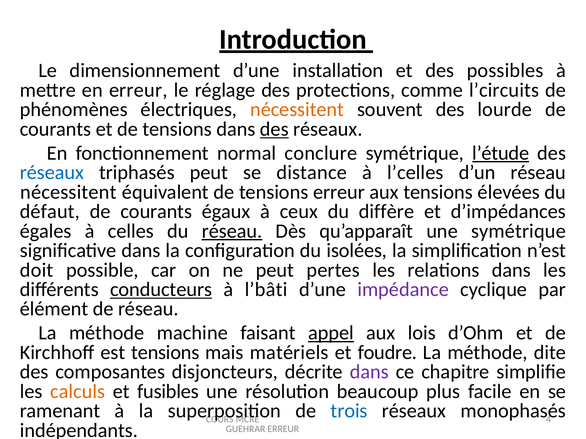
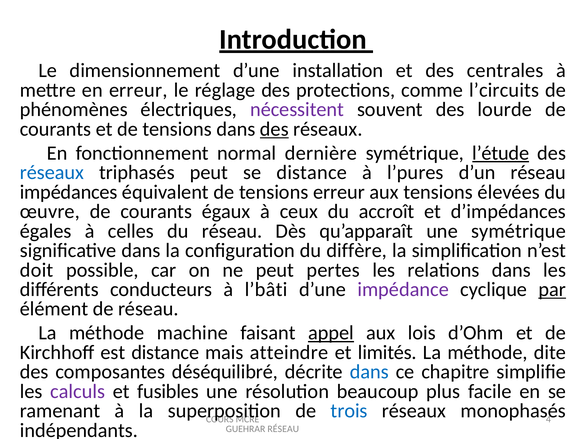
possibles: possibles -> centrales (505, 71)
nécessitent colour: orange -> purple (297, 110)
conclure: conclure -> dernière (321, 153)
l’celles: l’celles -> l’pures (415, 173)
nécessitent: nécessitent -> impédances (69, 192)
défaut: défaut -> œuvre (50, 212)
diffère: diffère -> accroît (387, 212)
réseau underline: present -> none (232, 231)
isolées: isolées -> diffère (357, 251)
conducteurs underline: present -> none (161, 290)
par underline: none -> present (552, 290)
est tensions: tensions -> distance (165, 353)
matériels: matériels -> atteindre (289, 353)
foudre: foudre -> limités (387, 353)
disjoncteurs: disjoncteurs -> déséquilibré (225, 372)
dans colour: purple -> blue (369, 372)
calculs colour: orange -> purple (78, 392)
GUEHRAR ERREUR: ERREUR -> RÉSEAU (283, 429)
